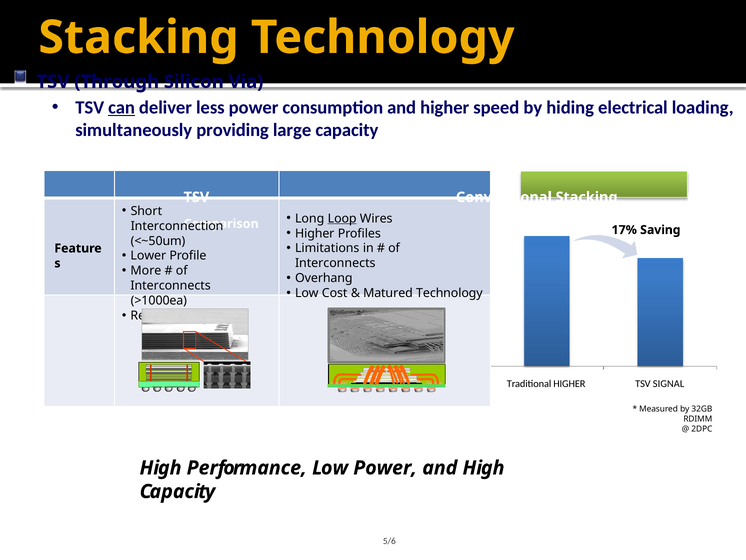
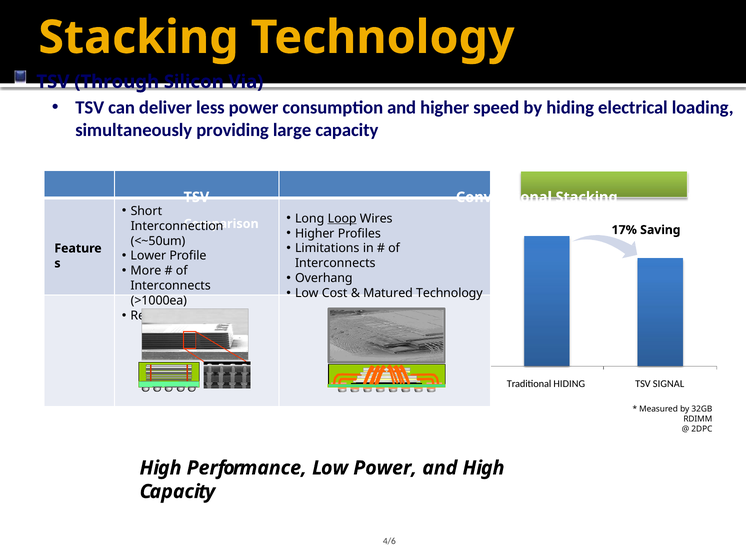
can underline: present -> none (122, 107)
Traditional HIGHER: HIGHER -> HIDING (569, 384)
5/6: 5/6 -> 4/6 (389, 541)
